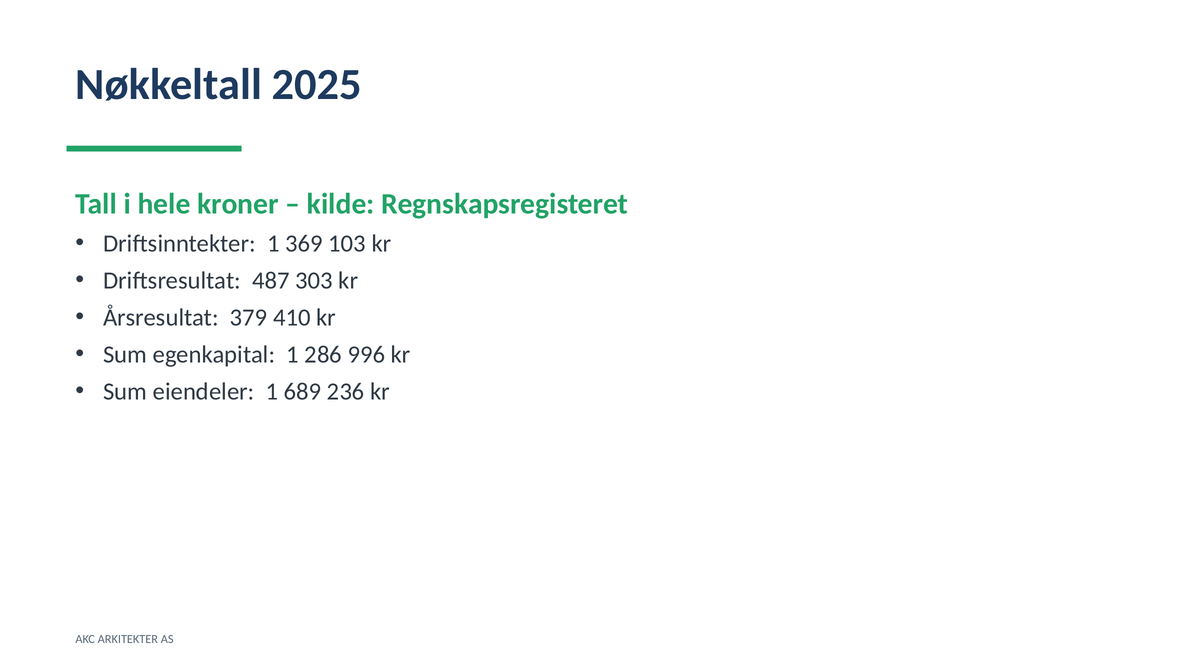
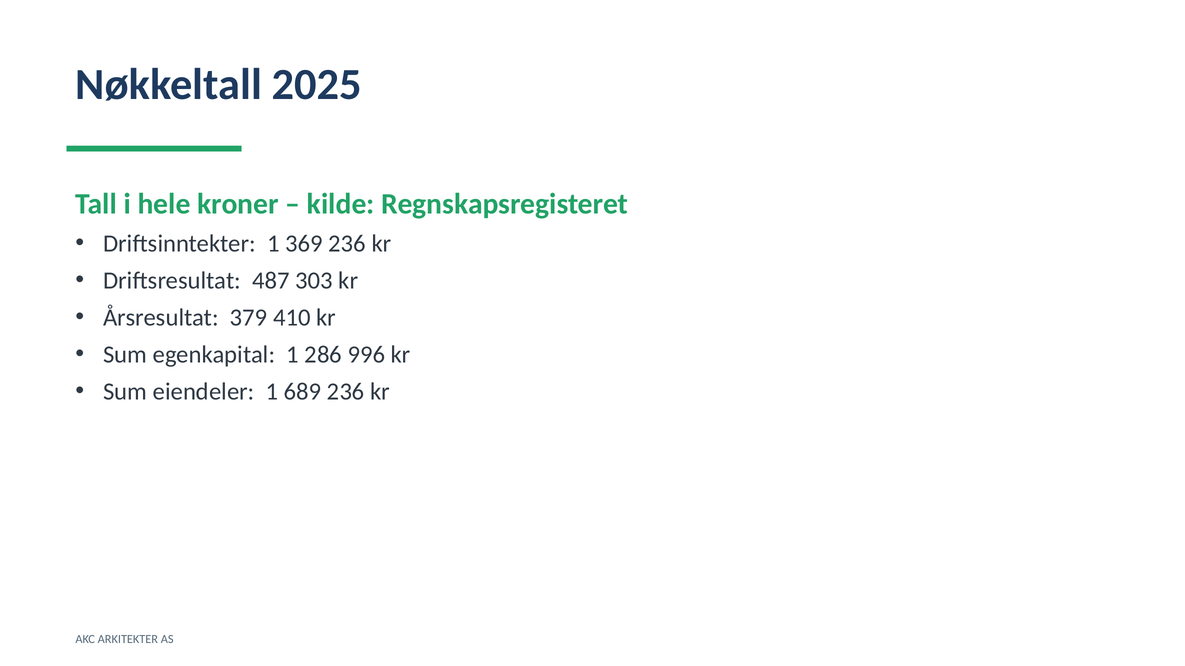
369 103: 103 -> 236 (347, 244)
